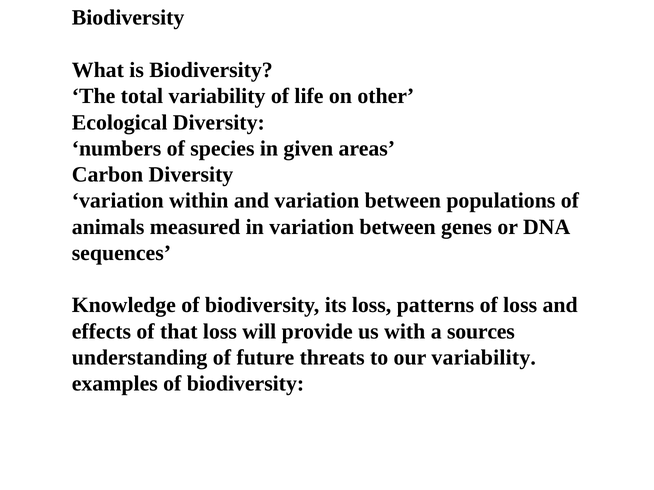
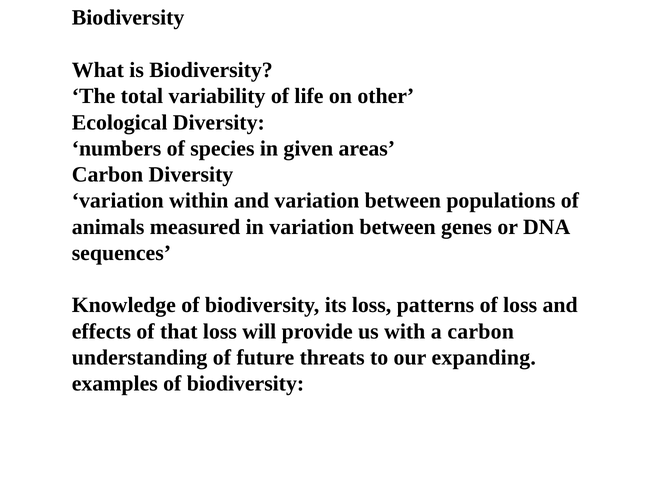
a sources: sources -> carbon (481, 332)
our variability: variability -> expanding (484, 358)
